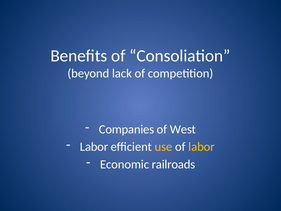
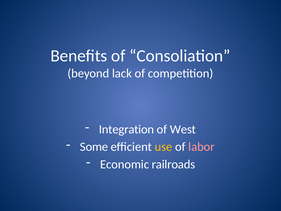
Companies: Companies -> Integration (127, 129)
Labor: Labor -> Some (94, 147)
labor colour: yellow -> pink (202, 147)
